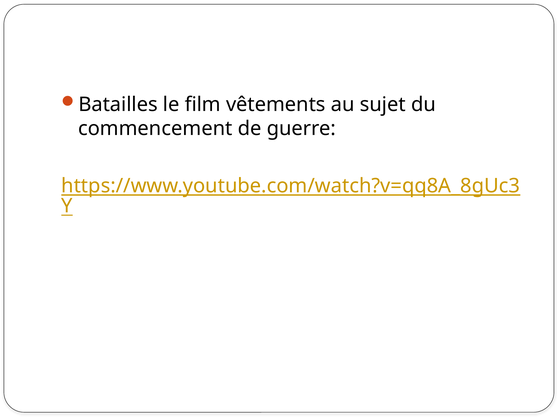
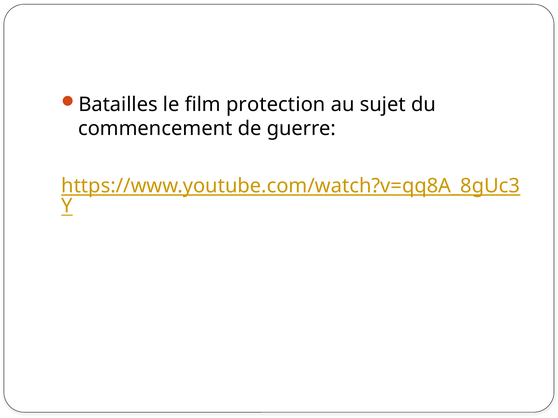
vêtements: vêtements -> protection (276, 105)
